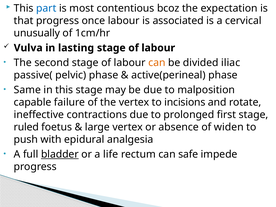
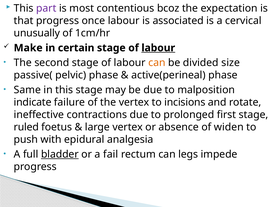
part colour: blue -> purple (46, 8)
Vulva: Vulva -> Make (28, 48)
lasting: lasting -> certain (76, 48)
labour underline: none -> present (158, 48)
iliac: iliac -> size (231, 63)
capable: capable -> indicate (33, 102)
life: life -> fail (111, 154)
safe: safe -> legs (188, 154)
